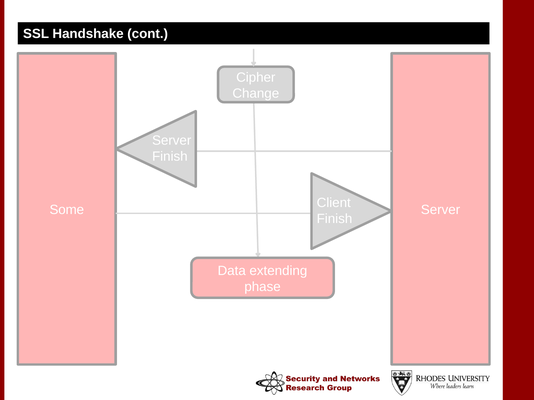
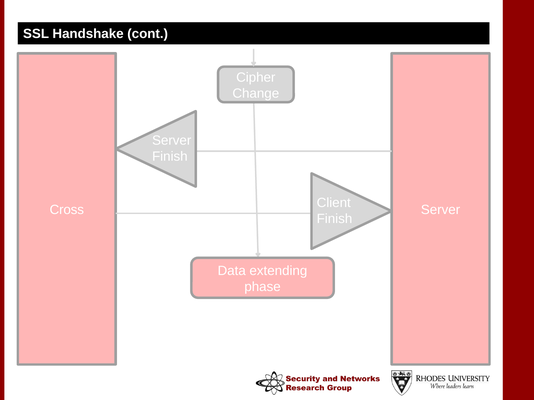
Some: Some -> Cross (67, 210)
